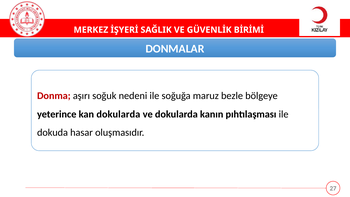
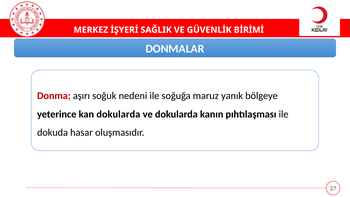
bezle: bezle -> yanık (232, 96)
